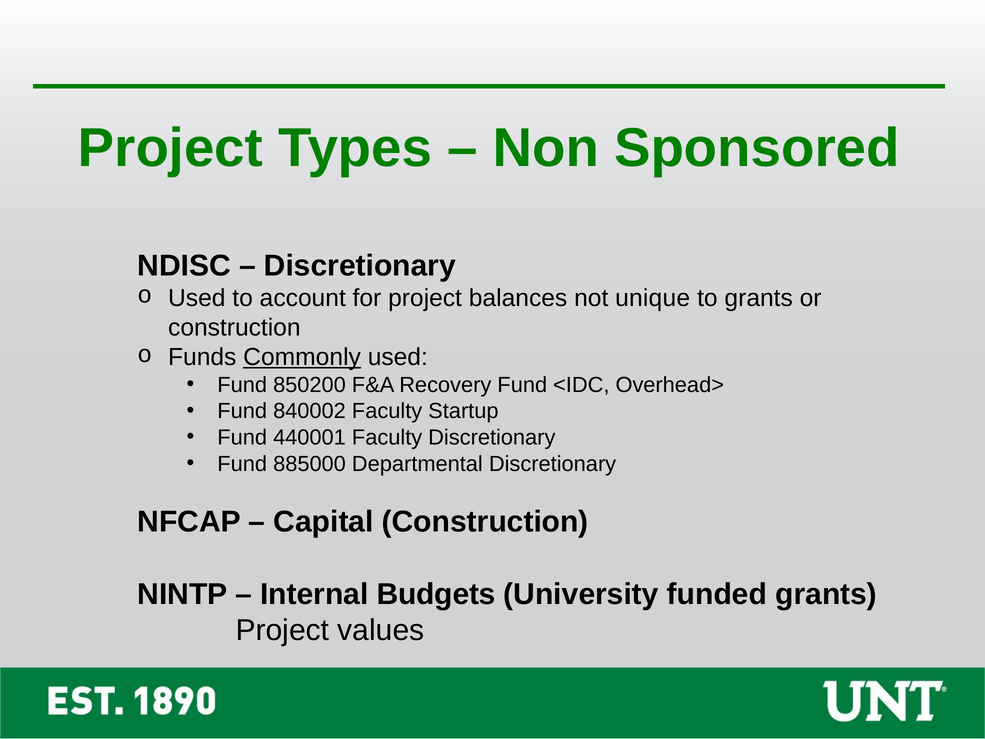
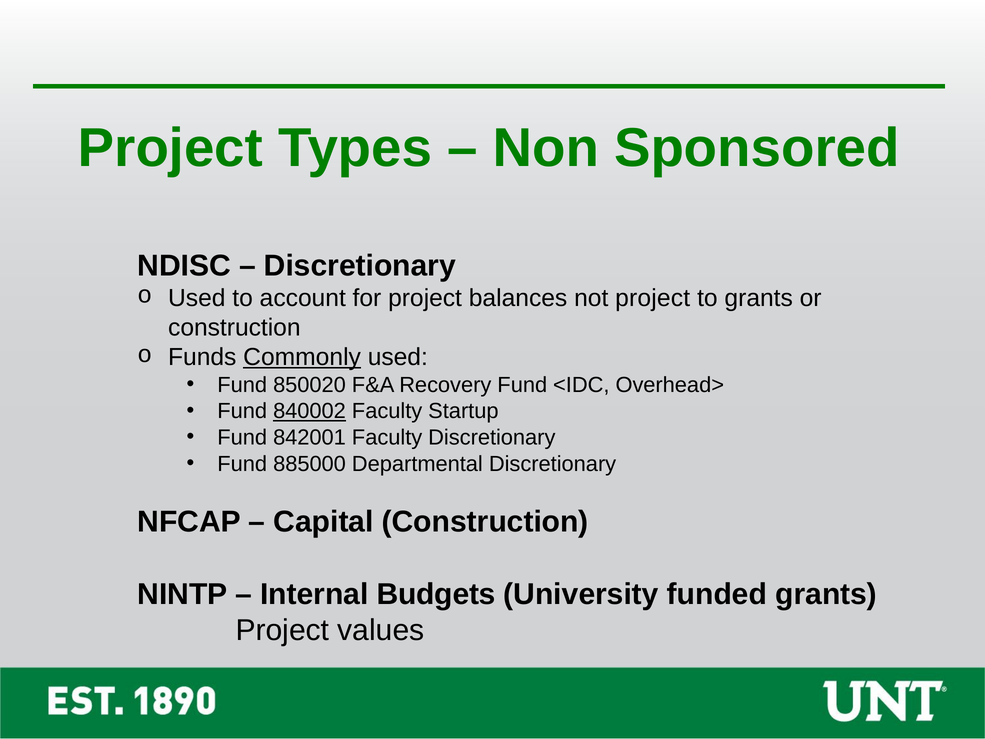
not unique: unique -> project (653, 298)
850200: 850200 -> 850020 (310, 385)
840002 underline: none -> present (310, 411)
440001: 440001 -> 842001 (310, 437)
